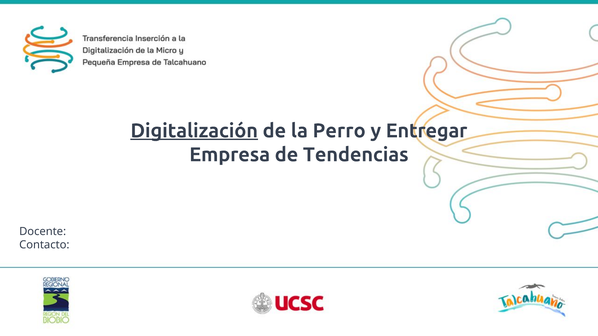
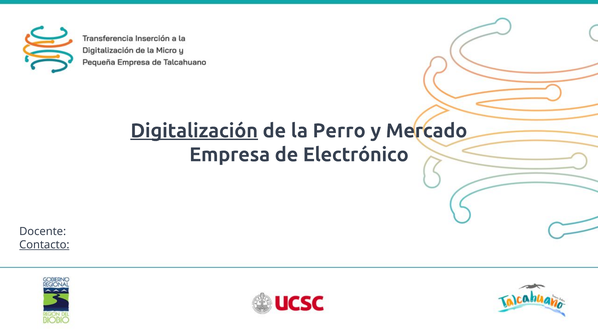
Entregar: Entregar -> Mercado (427, 131)
Tendencias: Tendencias -> Electrónico (356, 155)
Contacto underline: none -> present (44, 245)
